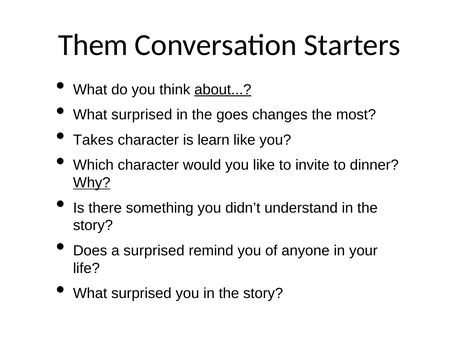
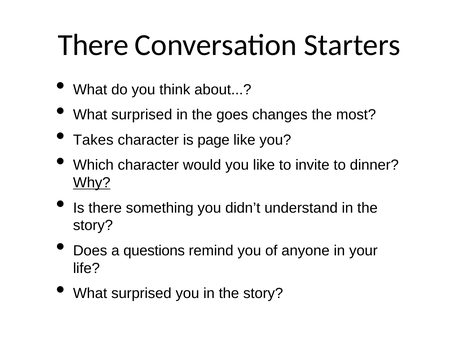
Them: Them -> There (93, 45)
about underline: present -> none (223, 90)
learn: learn -> page (214, 140)
a surprised: surprised -> questions (154, 251)
